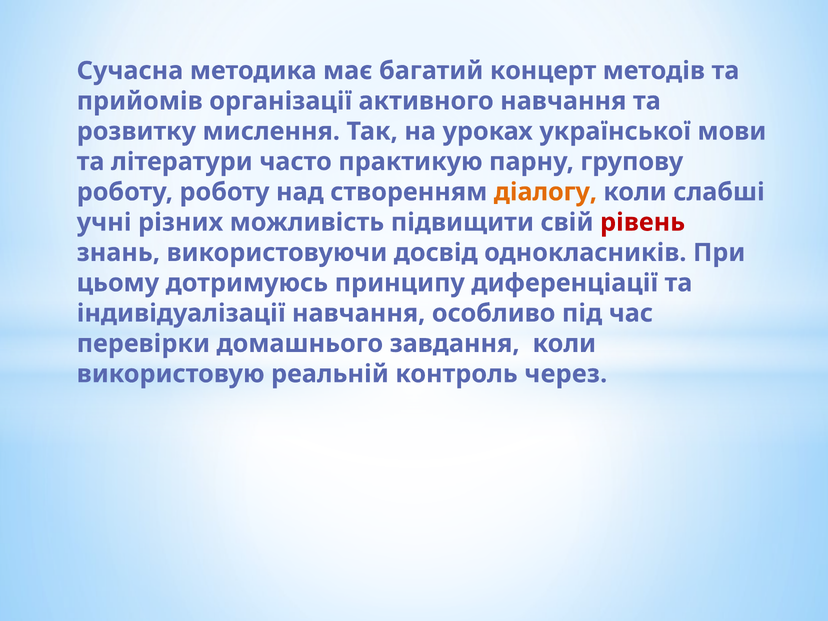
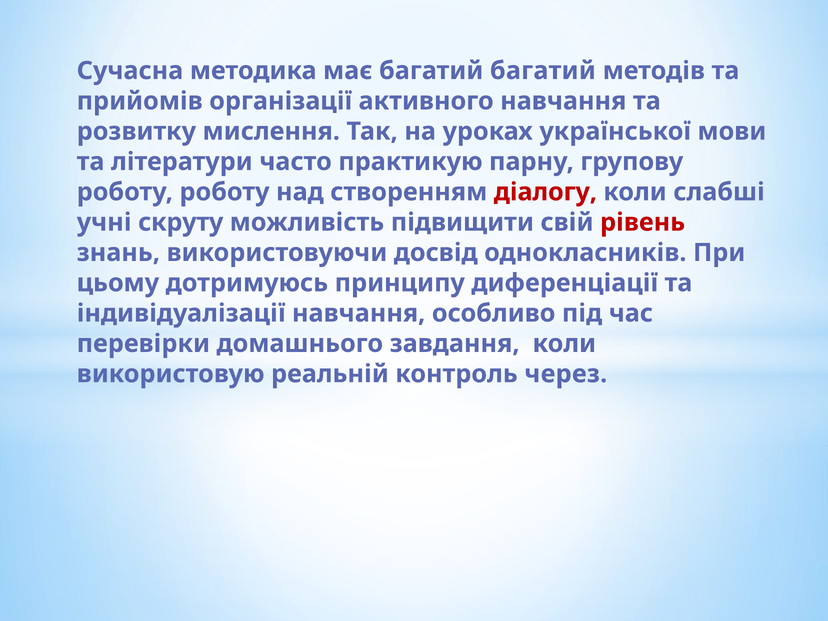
багатий концерт: концерт -> багатий (543, 71)
діалогу colour: orange -> red (545, 192)
різних: різних -> скруту (181, 222)
